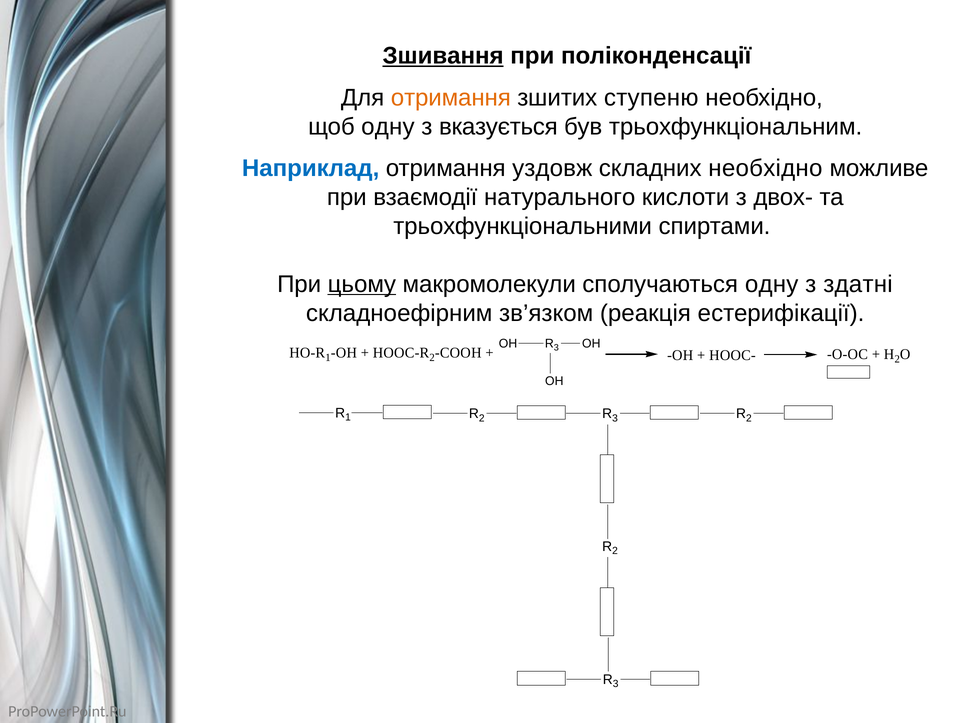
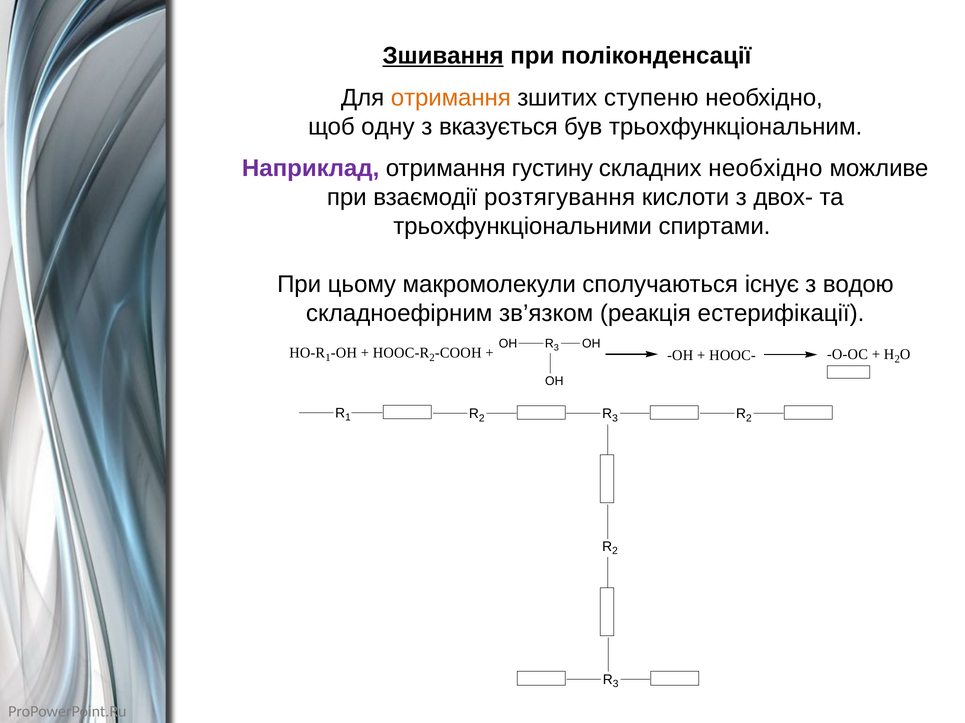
Наприклад colour: blue -> purple (311, 169)
уздовж: уздовж -> густину (552, 169)
натурального: натурального -> розтягування (560, 198)
цьому underline: present -> none (362, 284)
сполучаються одну: одну -> існує (772, 284)
здатні: здатні -> водою (858, 284)
